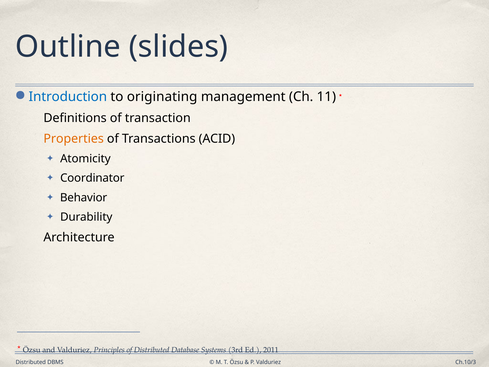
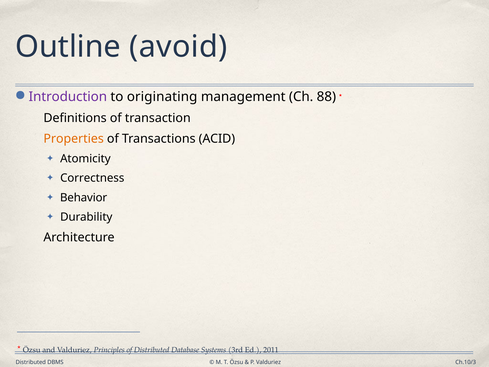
slides: slides -> avoid (178, 47)
Introduction colour: blue -> purple (68, 97)
11: 11 -> 88 (326, 97)
Coordinator: Coordinator -> Correctness (92, 178)
